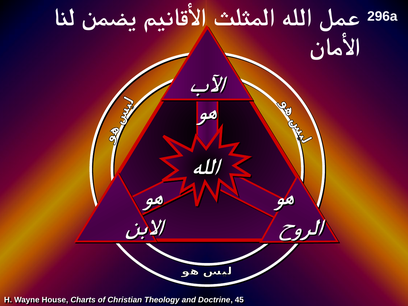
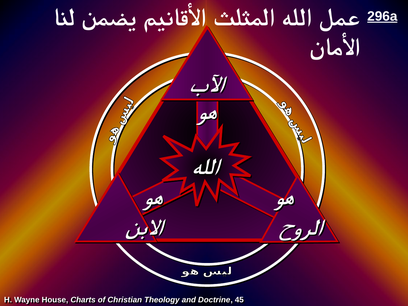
296a underline: none -> present (382, 16)
